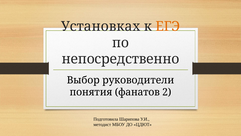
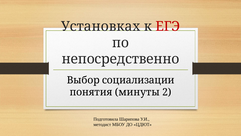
ЕГЭ colour: orange -> red (168, 26)
руководители: руководители -> социализации (138, 80)
фанатов: фанатов -> минуты (137, 92)
